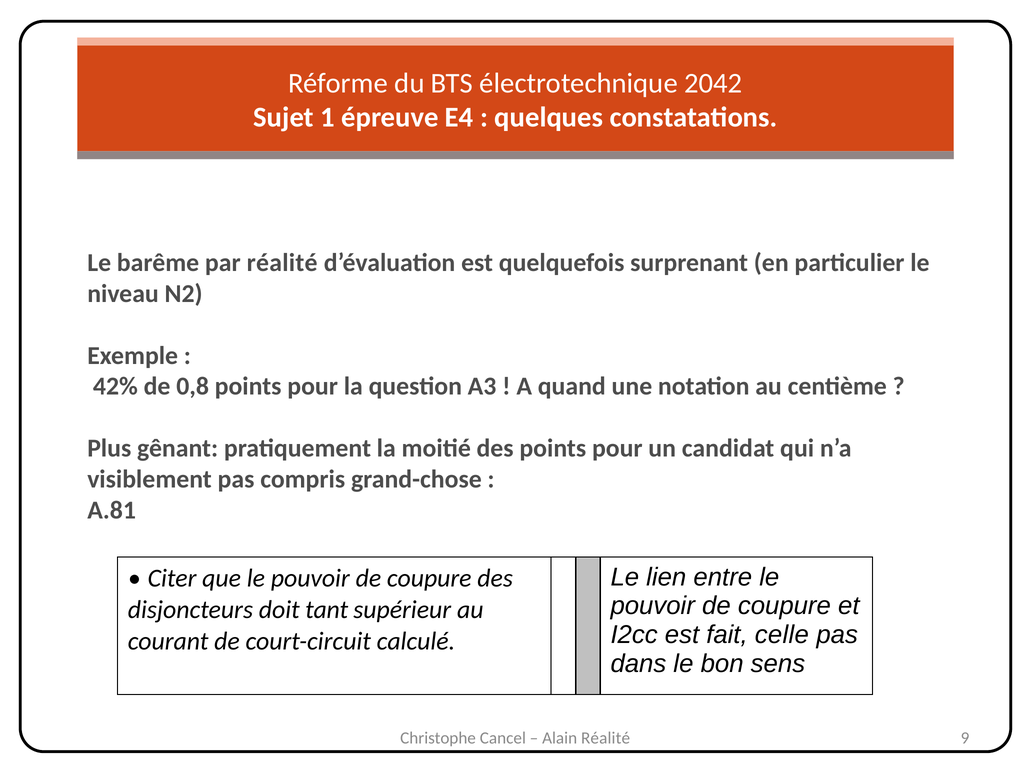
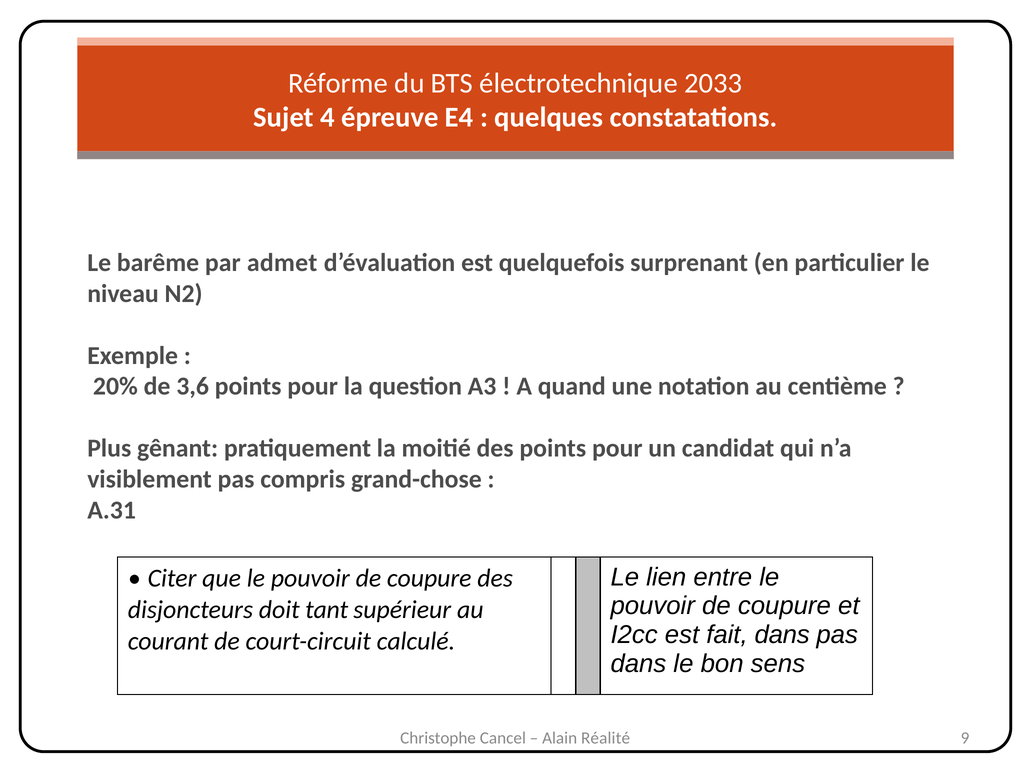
2042: 2042 -> 2033 (713, 83)
1: 1 -> 4 (327, 117)
par réalité: réalité -> admet (282, 263)
42%: 42% -> 20% (115, 387)
0,8: 0,8 -> 3,6 (193, 387)
A.81: A.81 -> A.31 (112, 510)
fait celle: celle -> dans (782, 635)
